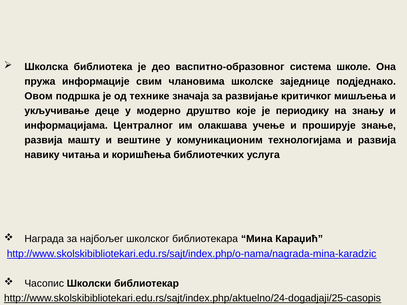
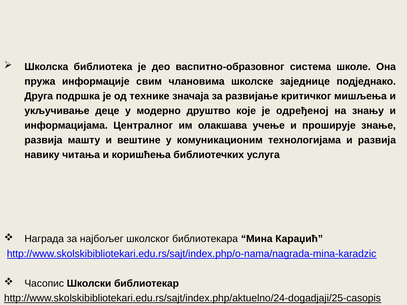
Овом: Овом -> Друга (39, 96)
периодику: периодику -> одређеној (302, 111)
